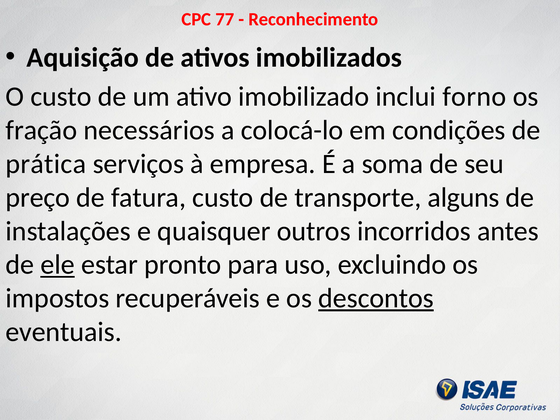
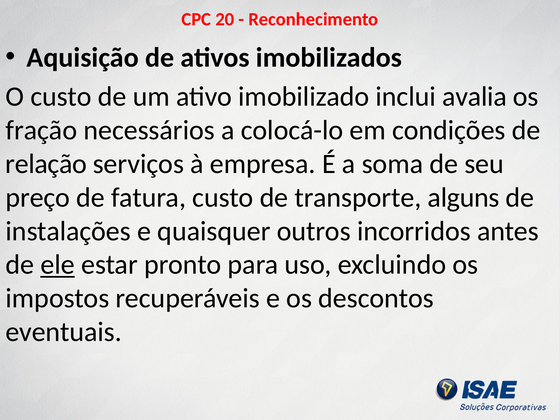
77: 77 -> 20 (225, 19)
forno: forno -> avalia (475, 97)
prática: prática -> relação (46, 164)
descontos underline: present -> none (376, 298)
